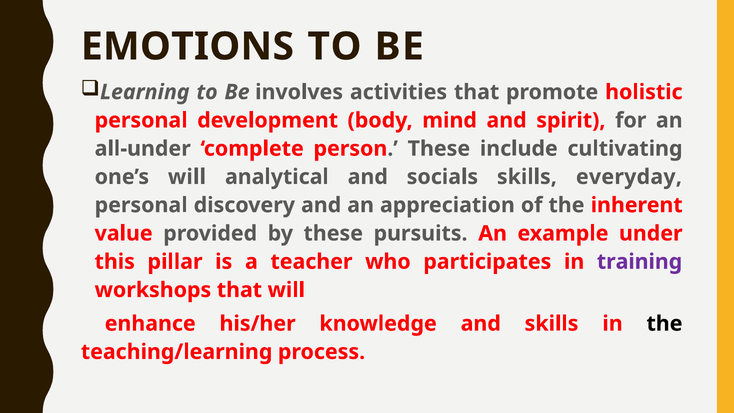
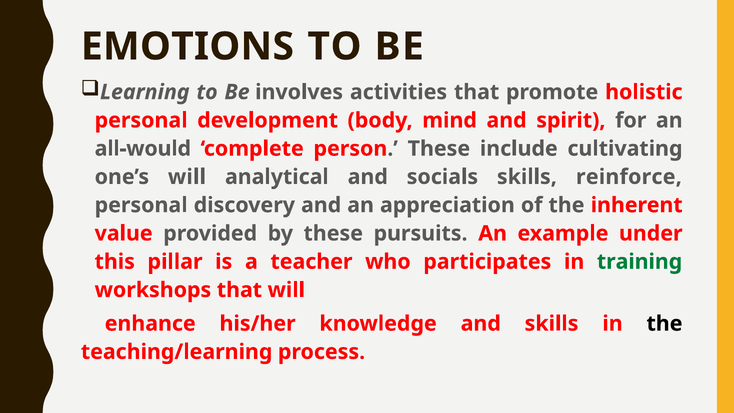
all-under: all-under -> all-would (143, 149)
everyday: everyday -> reinforce (629, 177)
training colour: purple -> green (640, 262)
